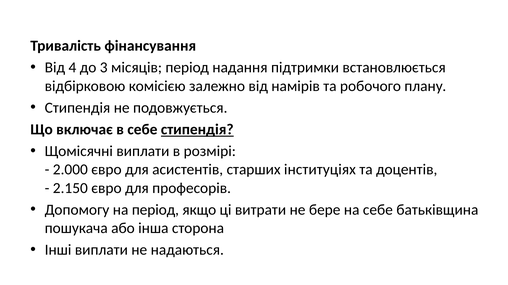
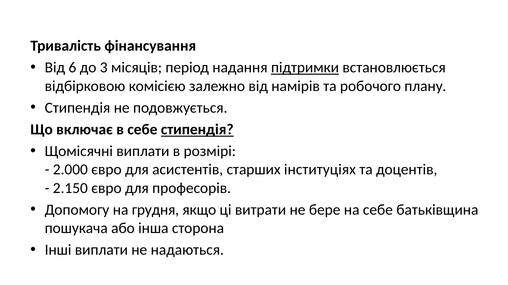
4: 4 -> 6 (72, 68)
підтримки underline: none -> present (305, 68)
на період: період -> грудня (155, 210)
